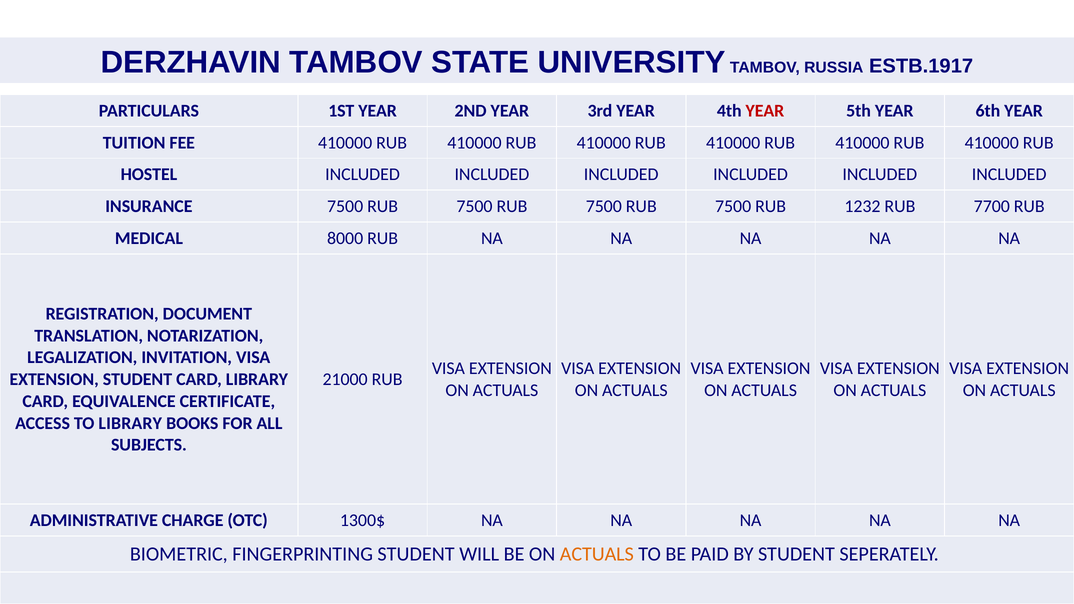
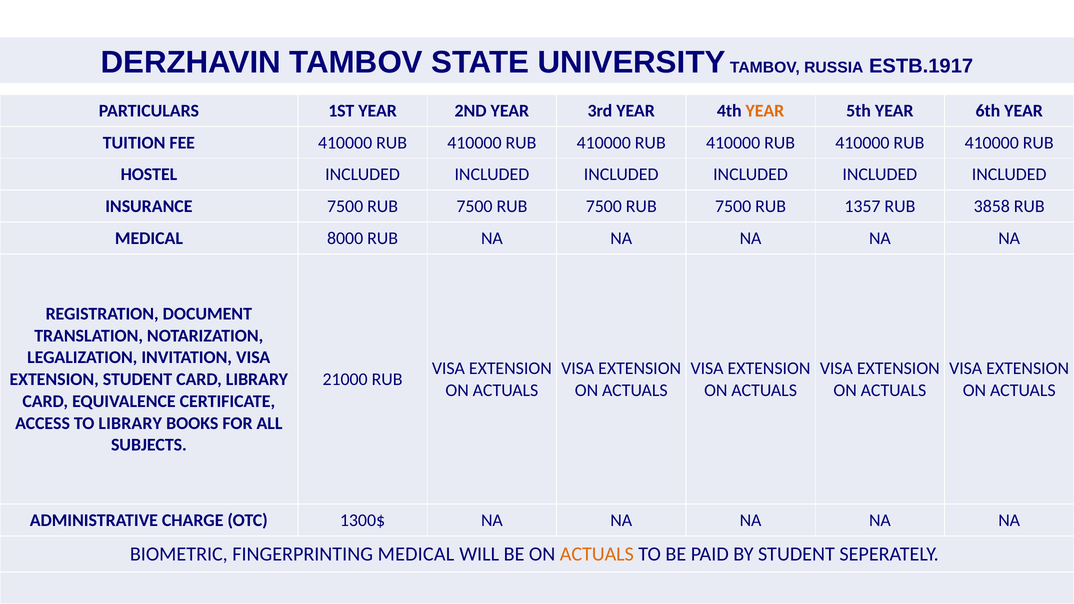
YEAR colour: red -> orange (765, 111)
1232: 1232 -> 1357 (862, 207)
7700: 7700 -> 3858 (992, 207)
FINGERPRINTING STUDENT: STUDENT -> MEDICAL (416, 554)
